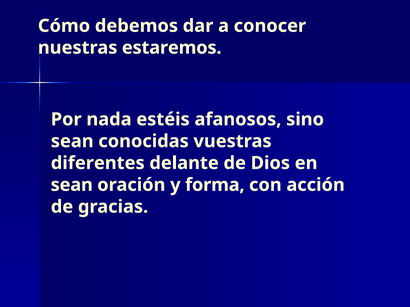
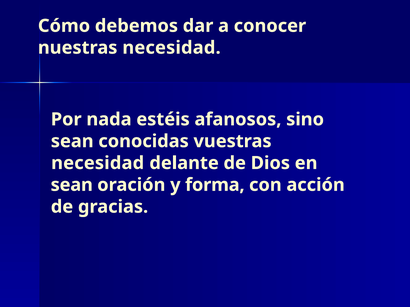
nuestras estaremos: estaremos -> necesidad (172, 48)
diferentes: diferentes -> necesidad (98, 163)
